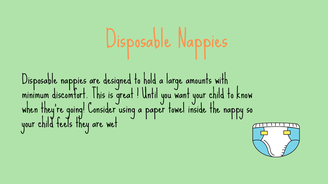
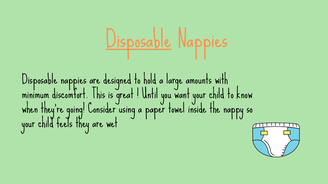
Disposable underline: none -> present (139, 40)
